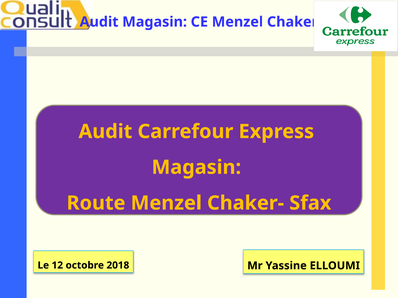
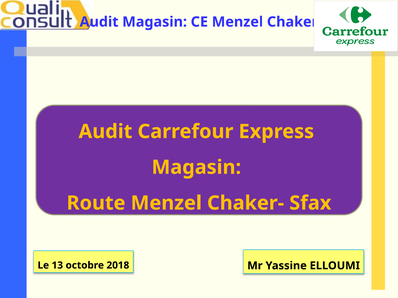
12: 12 -> 13 (57, 266)
